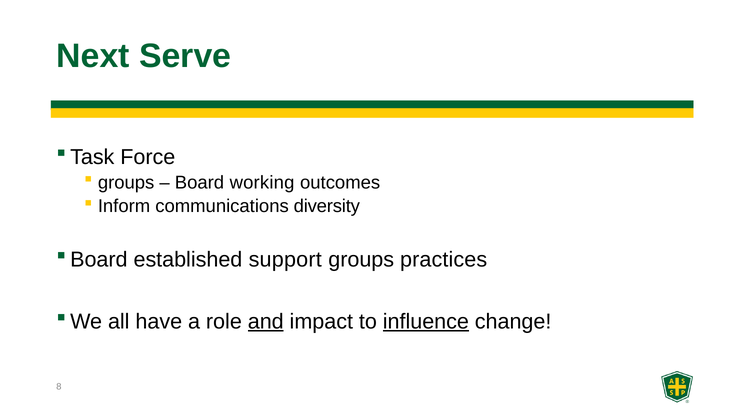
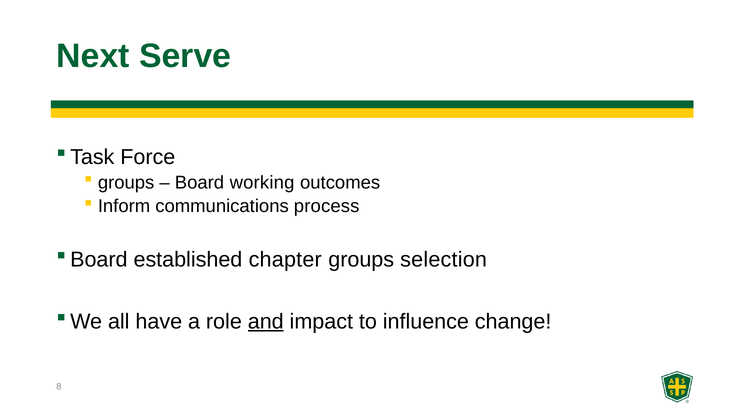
diversity: diversity -> process (327, 206)
support: support -> chapter (285, 259)
practices: practices -> selection (444, 259)
influence underline: present -> none (426, 321)
